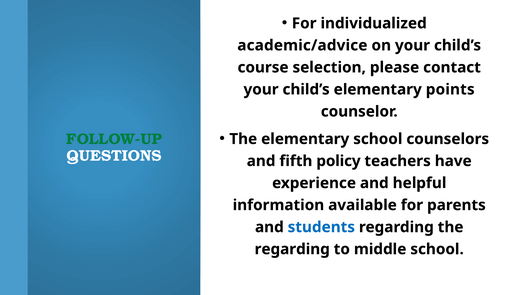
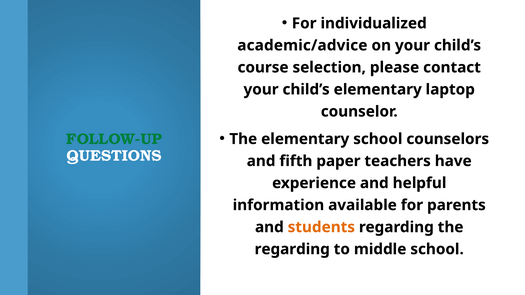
points: points -> laptop (450, 90)
policy: policy -> paper (338, 161)
students colour: blue -> orange (321, 227)
